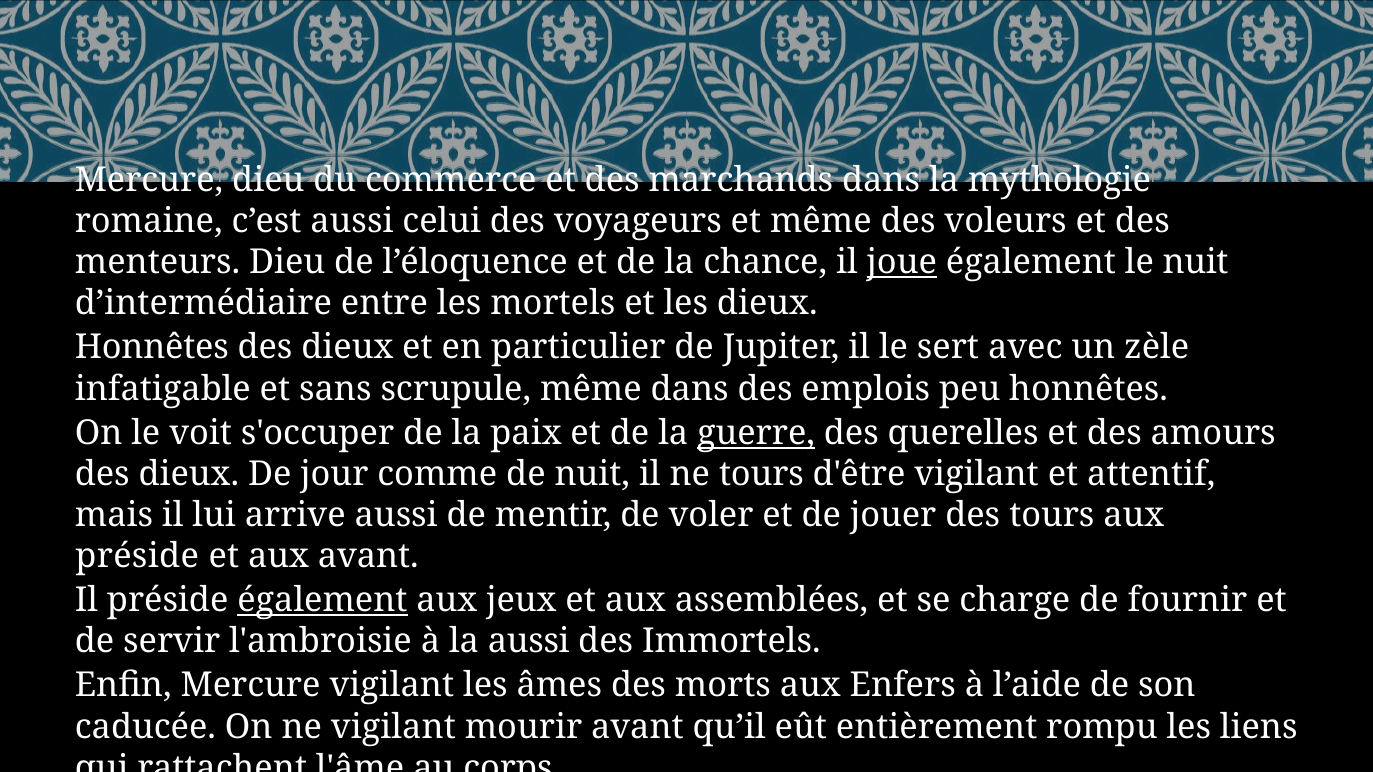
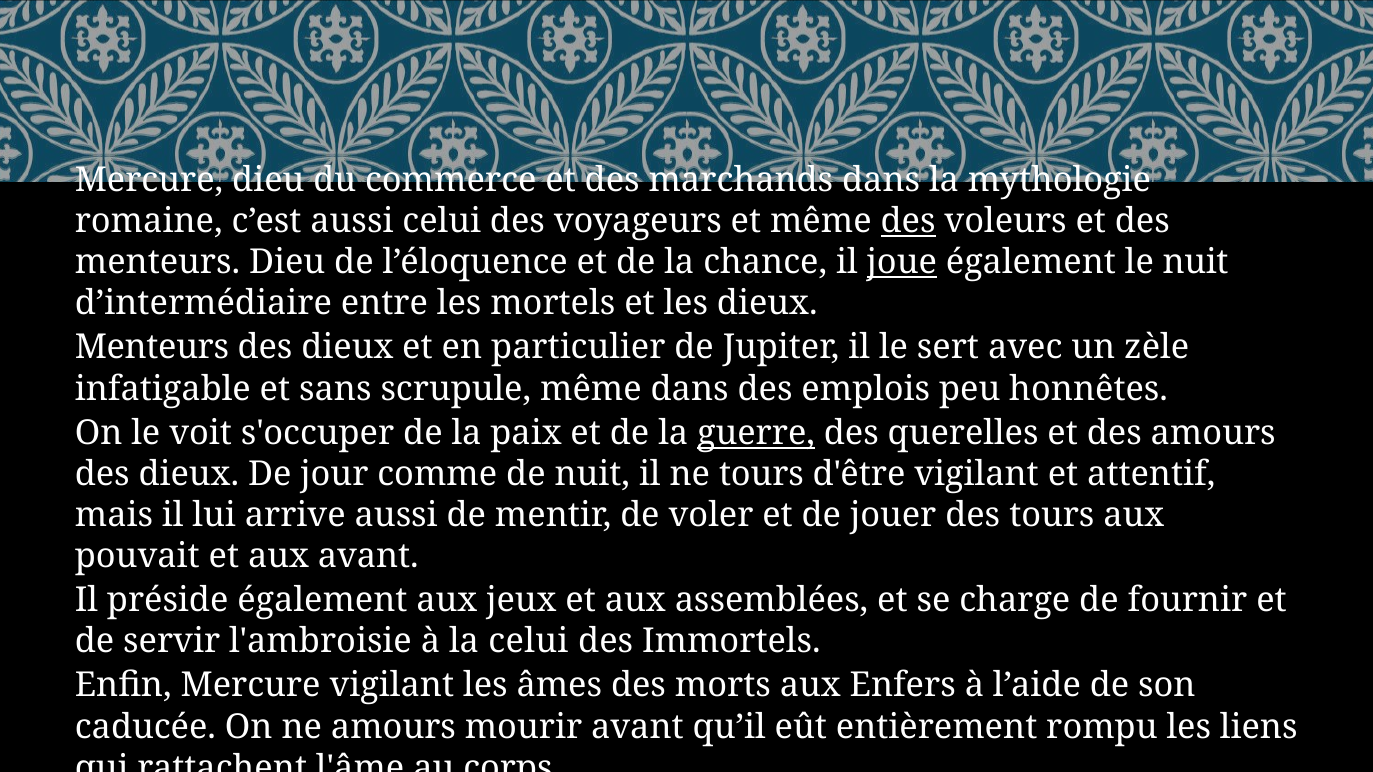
des underline: none -> present (908, 221)
Honnêtes: Honnêtes -> Menteurs (152, 348)
préside: préside -> pouvait (137, 557)
également underline: present -> none (322, 601)
la aussi: aussi -> celui (528, 642)
ne vigilant: vigilant -> amours (393, 727)
